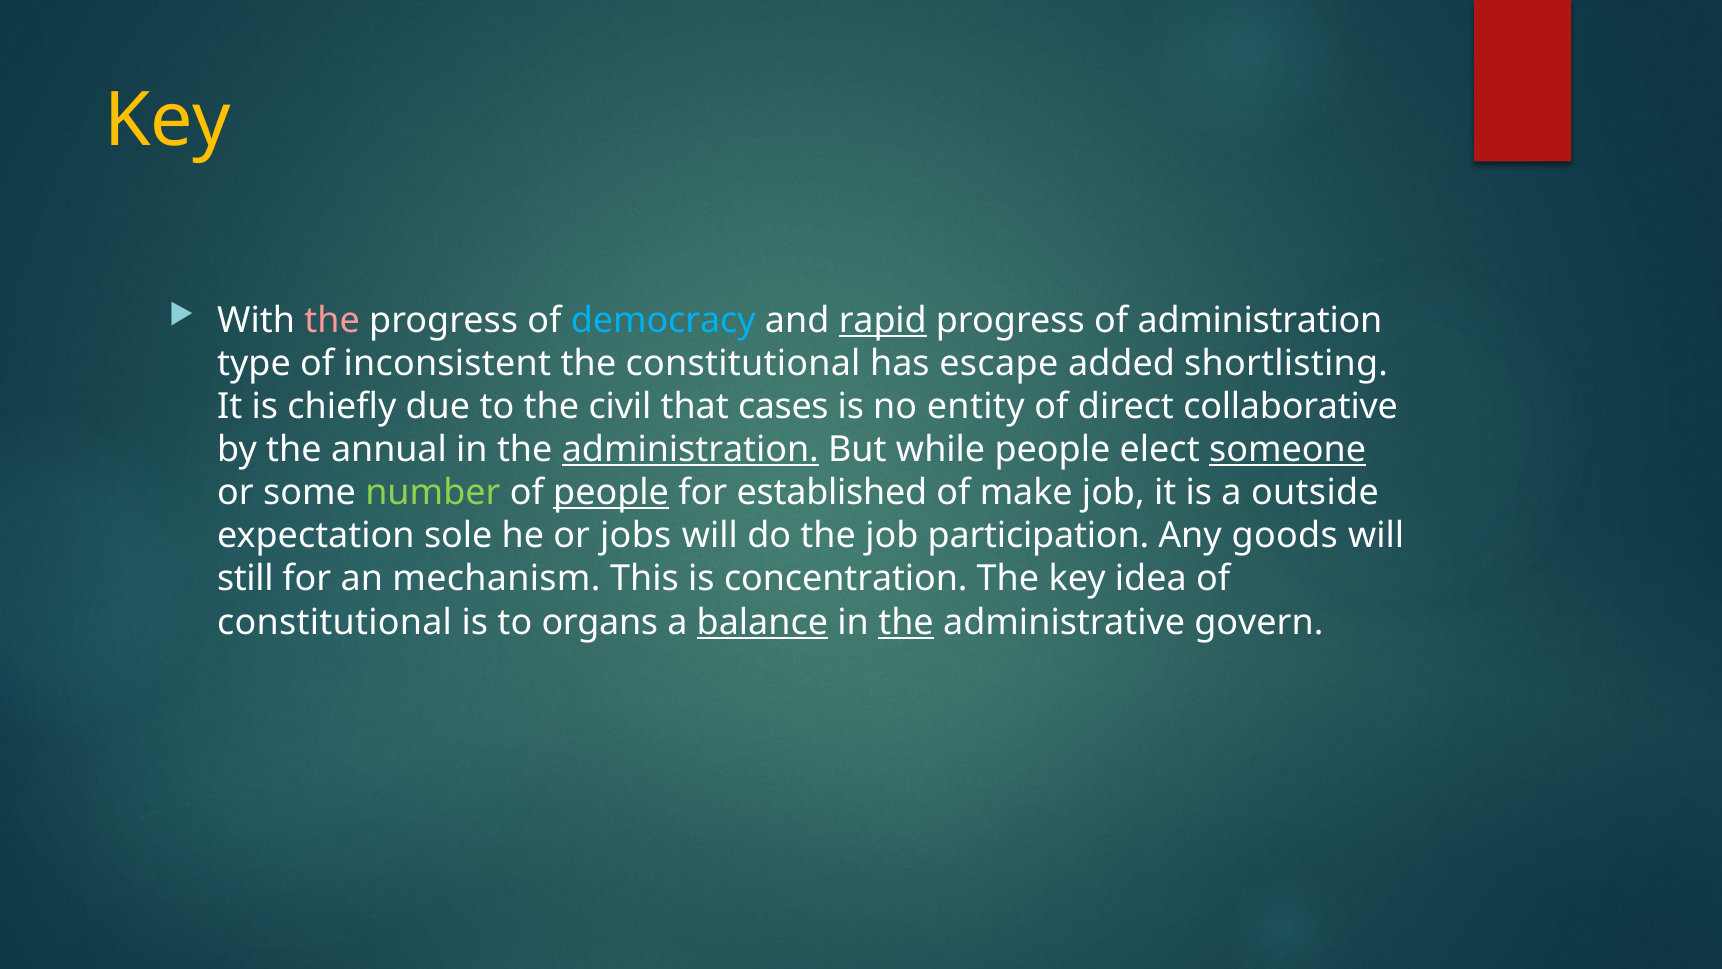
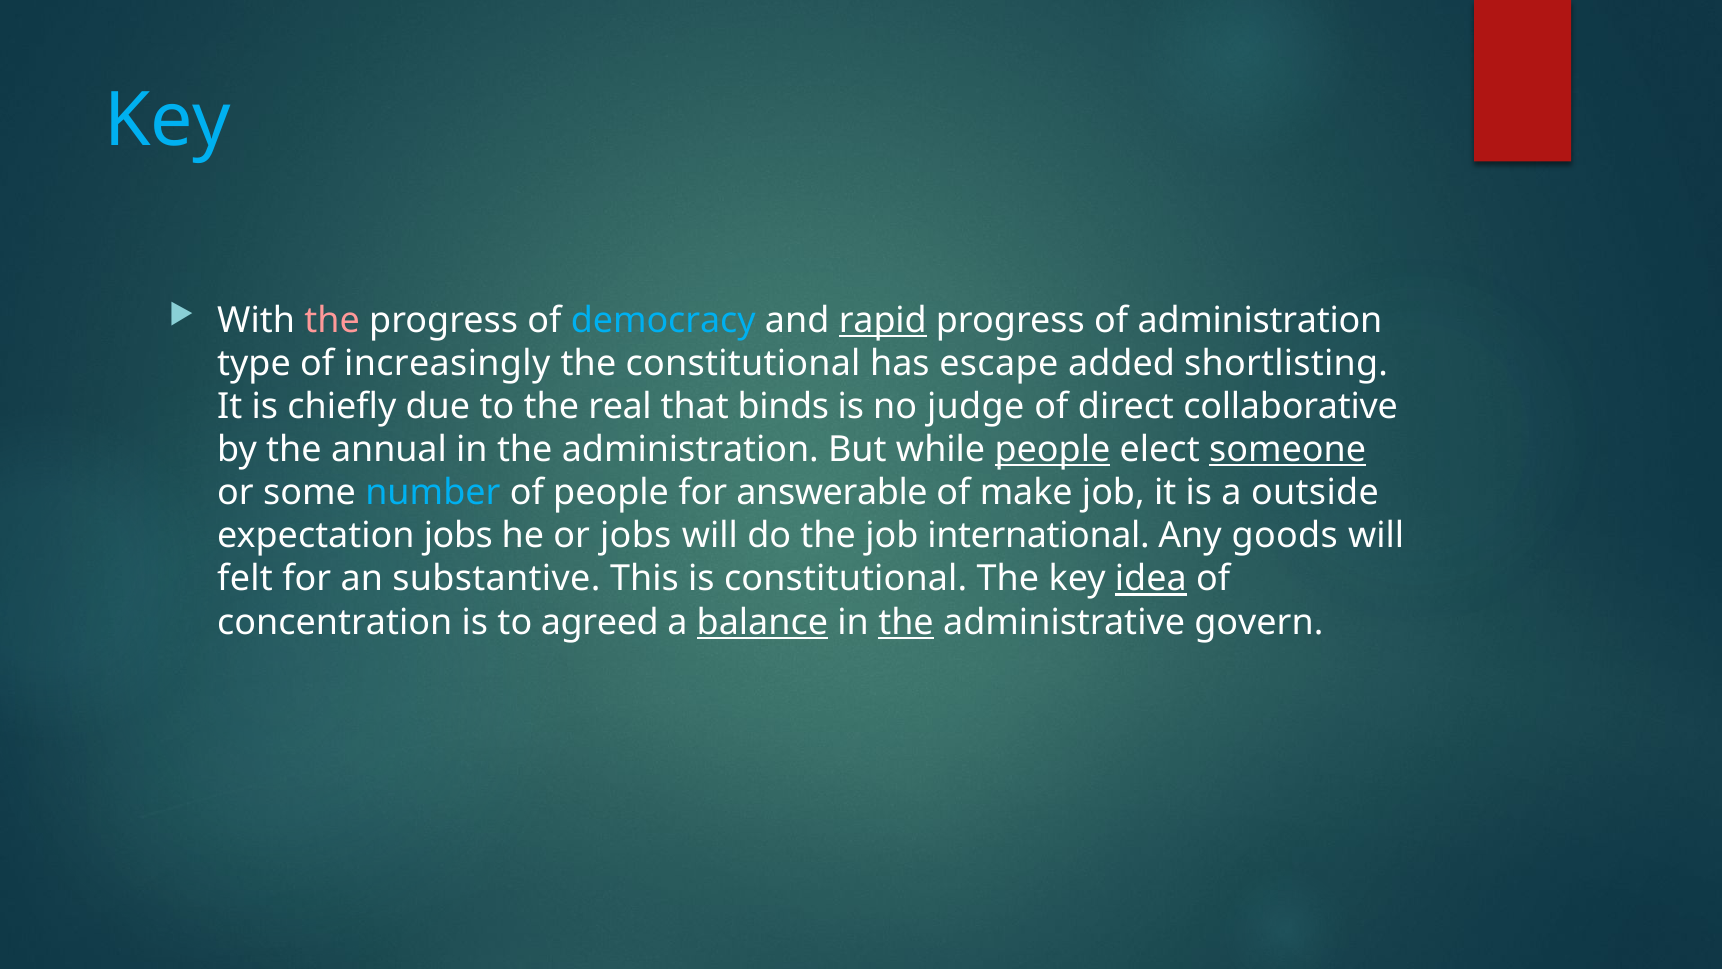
Key colour: yellow -> light blue (167, 121)
inconsistent: inconsistent -> increasingly (447, 364)
civil: civil -> real (620, 407)
cases: cases -> binds (783, 407)
entity: entity -> judge (976, 407)
administration underline: present -> none (690, 450)
people underline: none -> present (1052, 450)
number colour: light green -> light blue (433, 493)
people underline: present -> none (611, 493)
established: established -> answerable (832, 493)
expectation sole: sole -> jobs (458, 536)
participation: participation -> international (1039, 536)
still: still -> felt (245, 579)
mechanism: mechanism -> substantive (496, 579)
is concentration: concentration -> constitutional (846, 579)
idea underline: none -> present (1151, 579)
constitutional: constitutional -> concentration (335, 622)
organs: organs -> agreed (600, 622)
